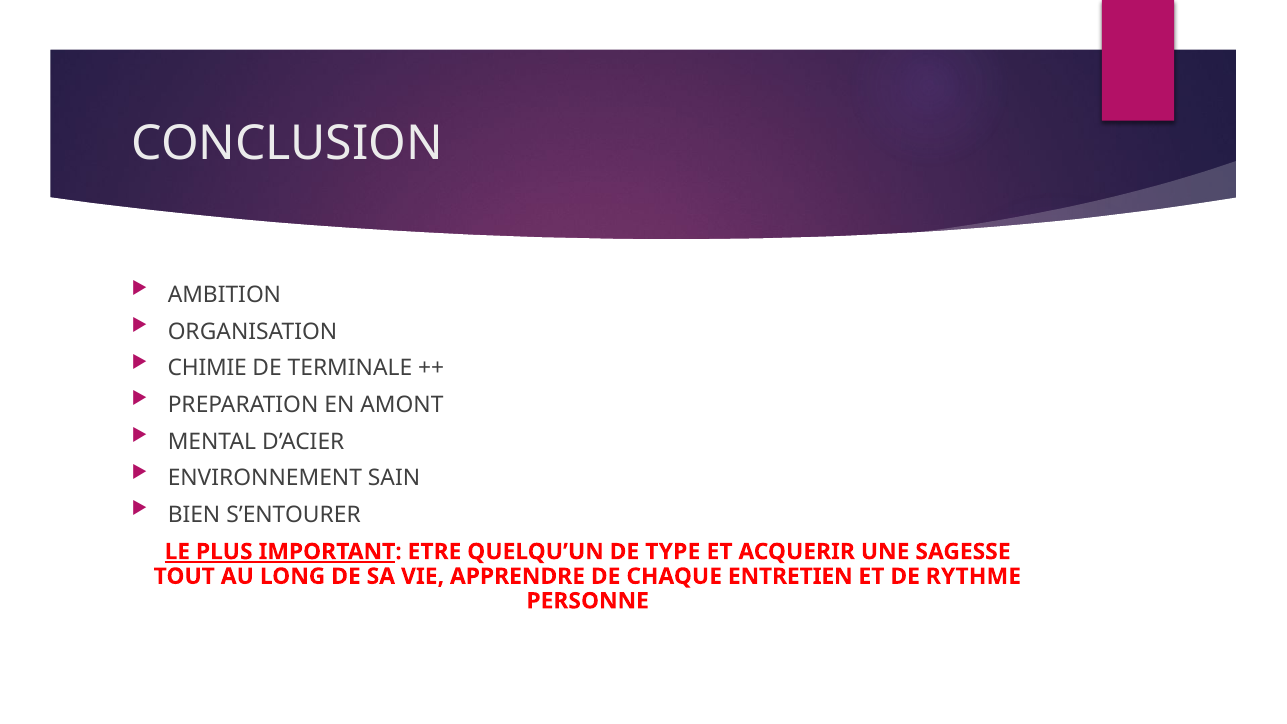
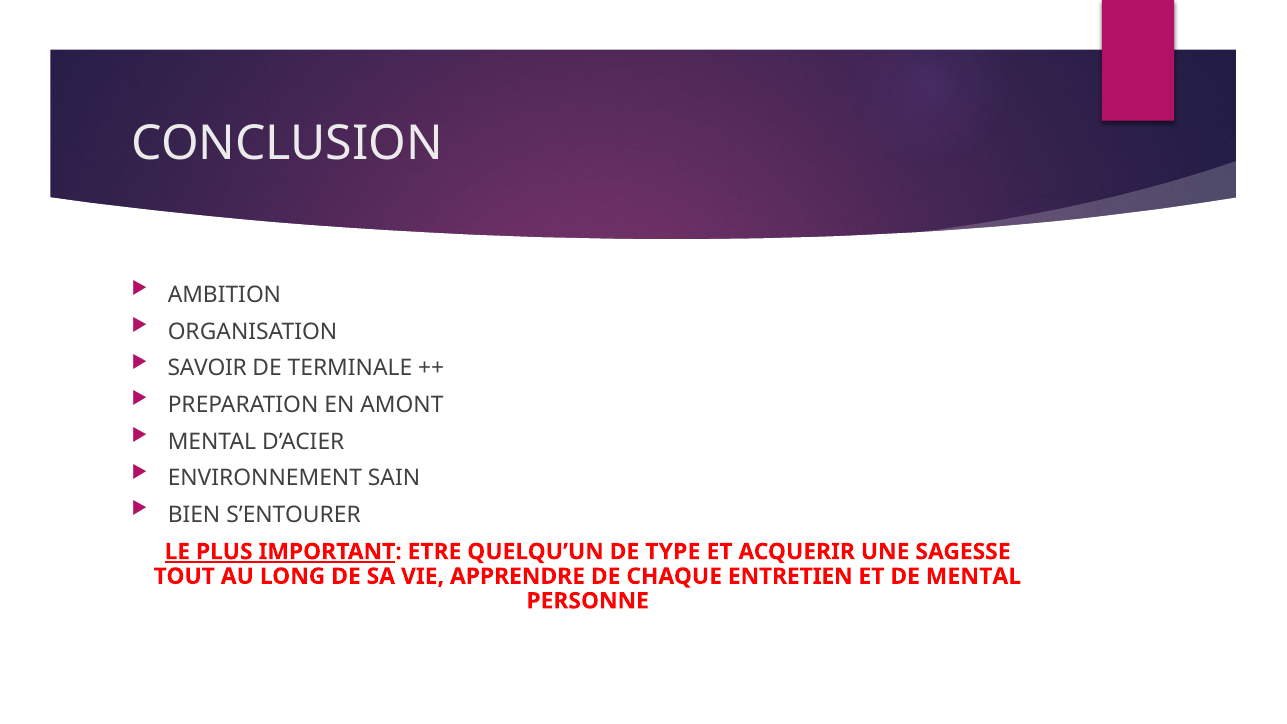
CHIMIE: CHIMIE -> SAVOIR (207, 368)
DE RYTHME: RYTHME -> MENTAL (973, 576)
